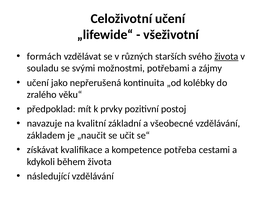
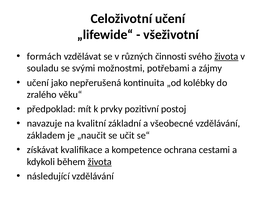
starších: starších -> činnosti (171, 56)
potřeba: potřeba -> ochrana (180, 150)
života underline: none -> present (100, 162)
